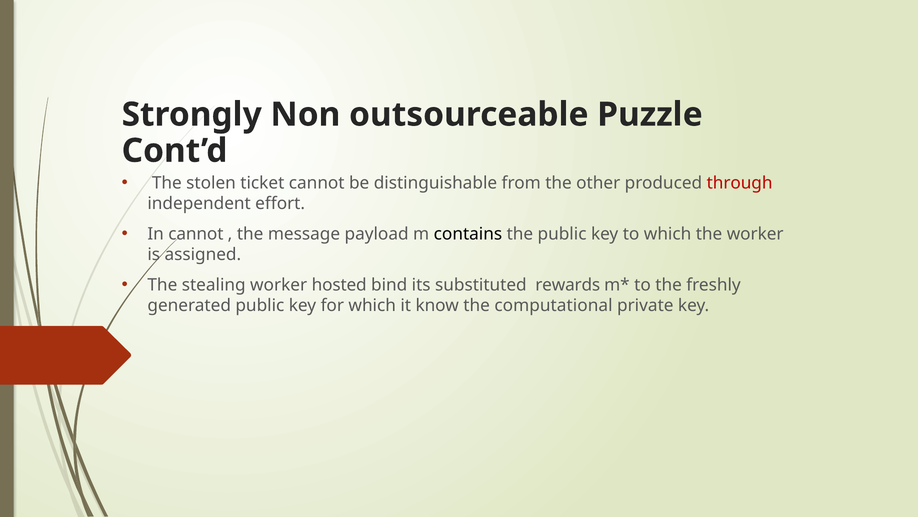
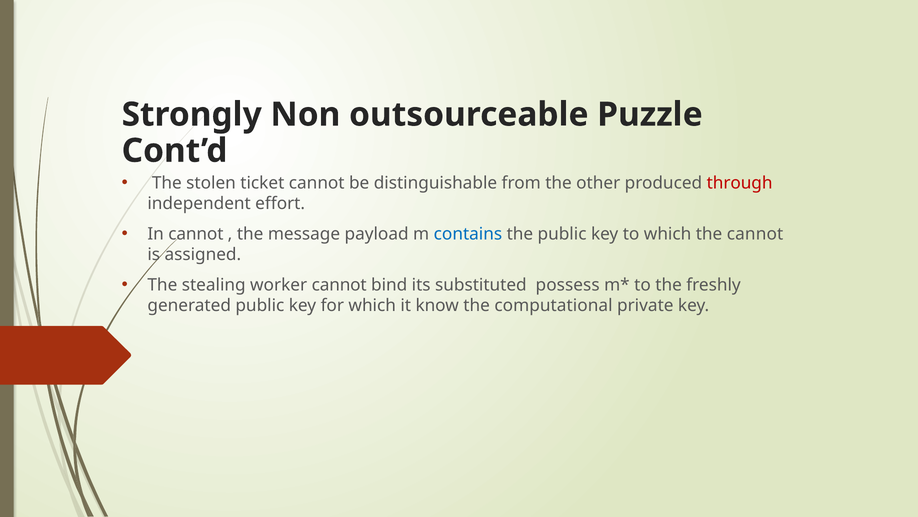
contains colour: black -> blue (468, 234)
the worker: worker -> cannot (755, 234)
worker hosted: hosted -> cannot (339, 284)
rewards: rewards -> possess (568, 284)
